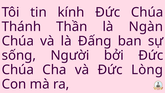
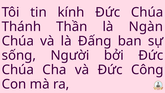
Lòng: Lòng -> Công (147, 70)
